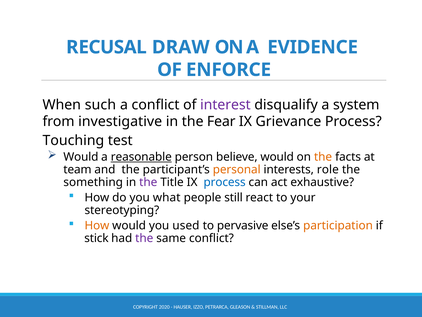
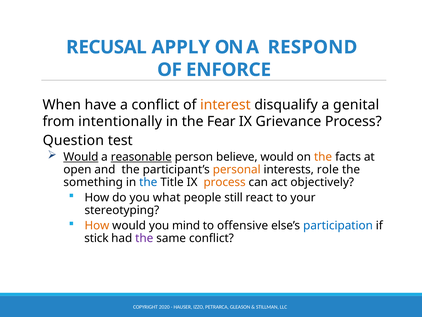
DRAW: DRAW -> APPLY (181, 47)
EVIDENCE: EVIDENCE -> RESPOND (312, 47)
such: such -> have (100, 105)
interest colour: purple -> orange (225, 105)
system: system -> genital (356, 105)
investigative: investigative -> intentionally (120, 121)
Touching: Touching -> Question (73, 140)
Would underline: none -> present (81, 157)
team: team -> open (77, 169)
the colour: purple -> blue (148, 182)
process colour: blue -> orange (225, 182)
exhaustive: exhaustive -> objectively (322, 182)
used: used -> mind (186, 225)
pervasive: pervasive -> offensive (243, 225)
participation colour: orange -> blue (338, 225)
